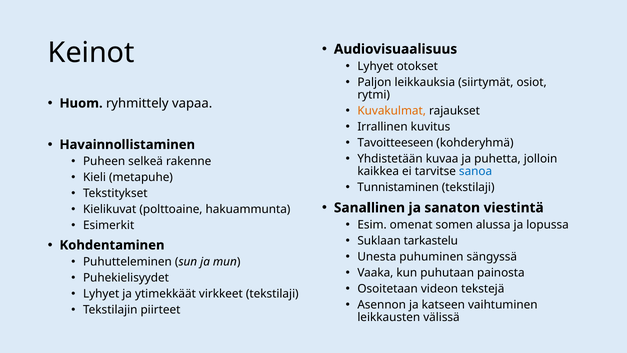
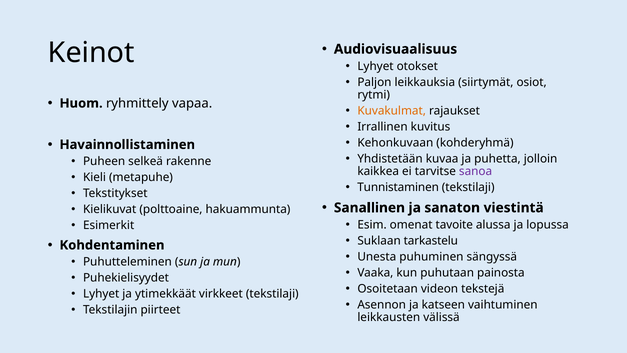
Tavoitteeseen: Tavoitteeseen -> Kehonkuvaan (395, 143)
sanoa colour: blue -> purple (476, 171)
somen: somen -> tavoite (454, 225)
